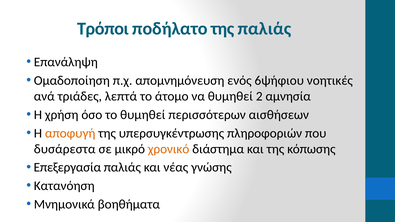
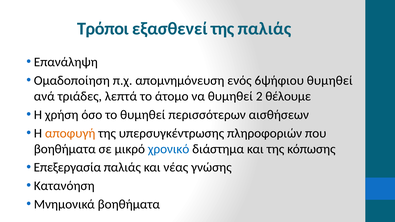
ποδήλατο: ποδήλατο -> εξασθενεί (170, 29)
6ψήφιου νοητικές: νοητικές -> θυμηθεί (330, 81)
αμνησία: αμνησία -> θέλουμε (288, 96)
δυσάρεστα: δυσάρεστα -> βοηθήματα (65, 149)
χρονικό colour: orange -> blue (169, 149)
